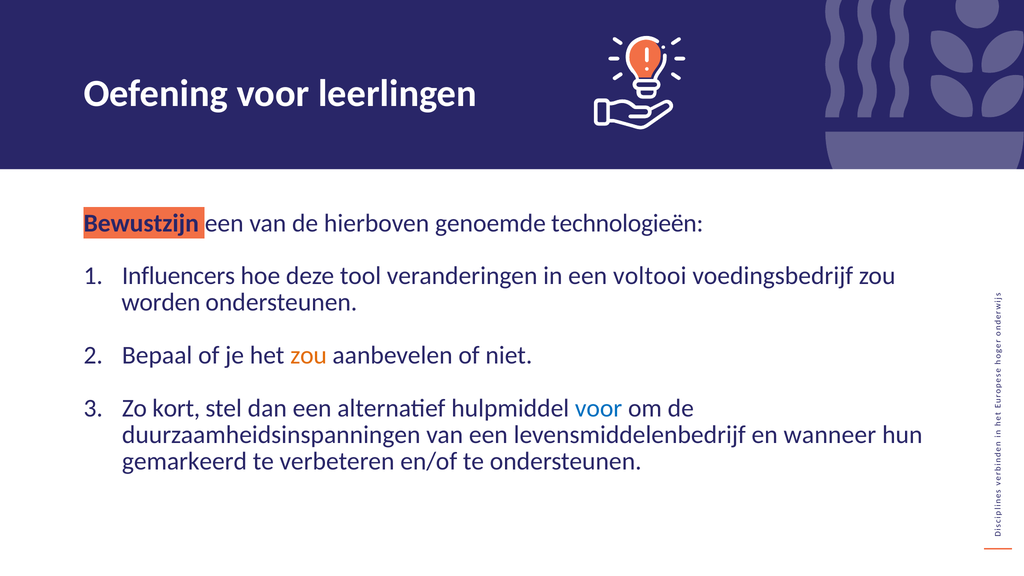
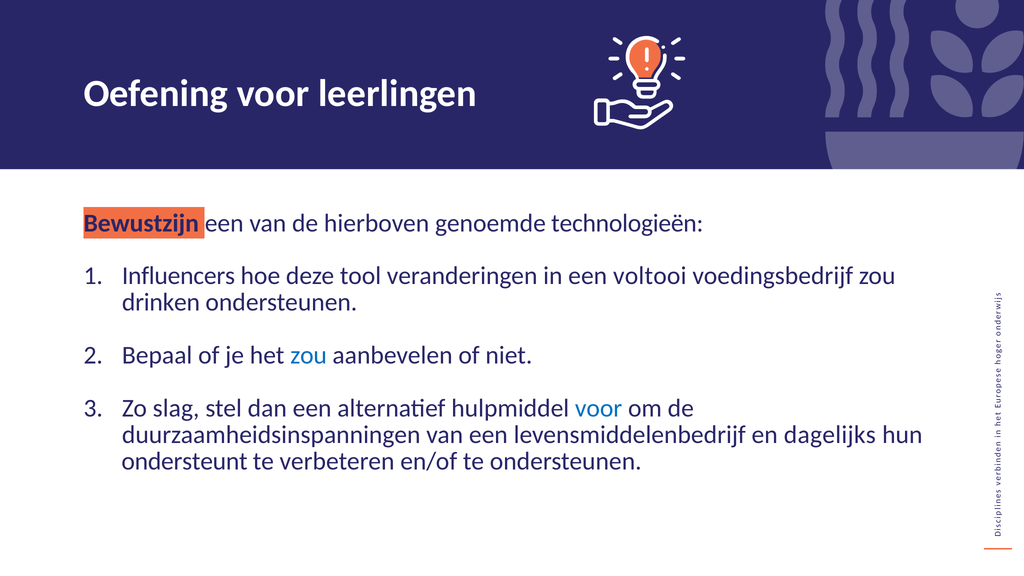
worden: worden -> drinken (161, 302)
zou colour: orange -> blue (309, 355)
kort: kort -> slag (176, 408)
wanneer: wanneer -> dagelijks (830, 435)
gemarkeerd: gemarkeerd -> ondersteunt (185, 461)
